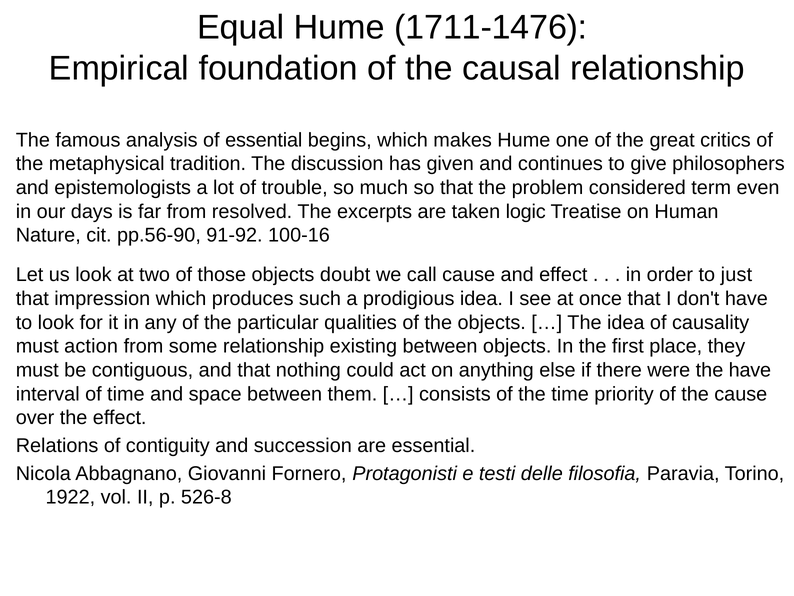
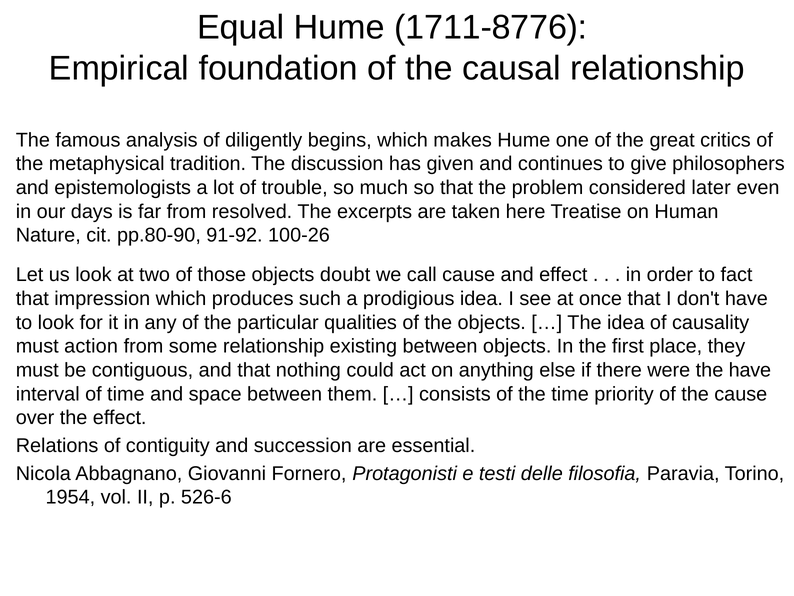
1711-1476: 1711-1476 -> 1711-8776 (491, 27)
of essential: essential -> diligently (264, 140)
term: term -> later (711, 188)
logic: logic -> here (526, 211)
pp.56-90: pp.56-90 -> pp.80-90 (159, 235)
100-16: 100-16 -> 100-26 (299, 235)
just: just -> fact (737, 275)
1922: 1922 -> 1954 (70, 497)
526-8: 526-8 -> 526-6 (206, 497)
